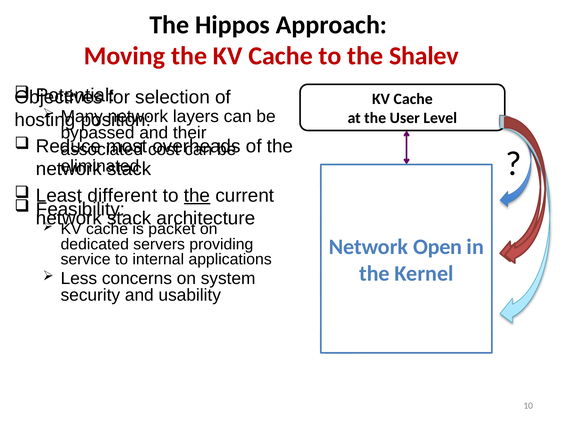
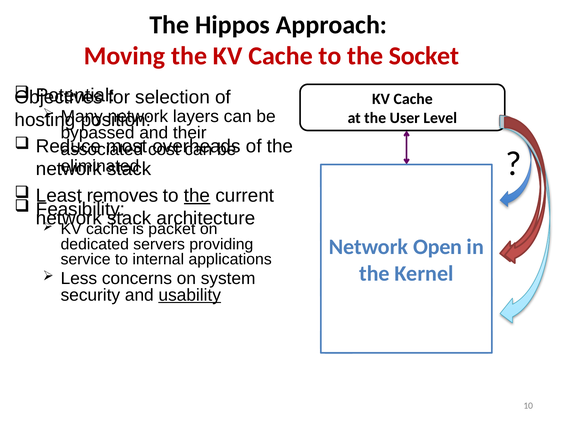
the Shalev: Shalev -> Socket (424, 56)
different: different -> removes (123, 196)
usability underline: none -> present (190, 295)
